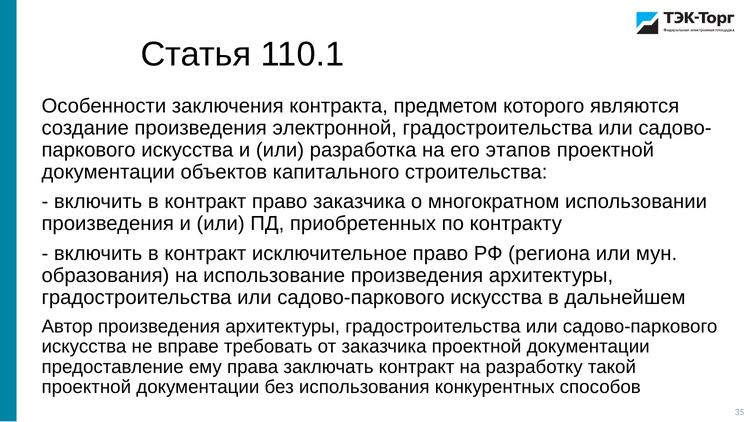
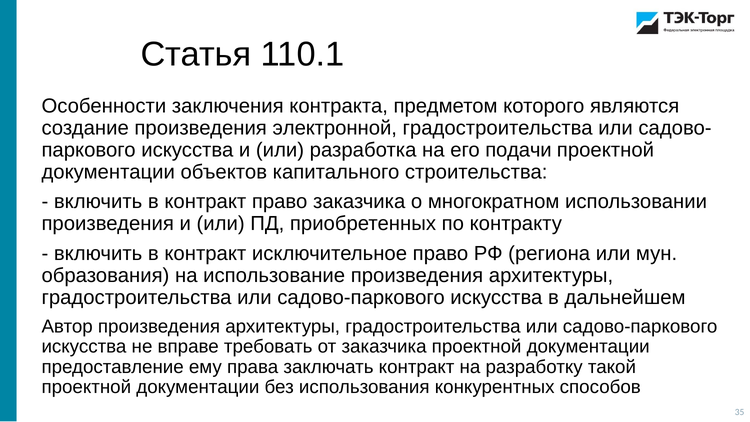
этапов: этапов -> подачи (518, 150)
